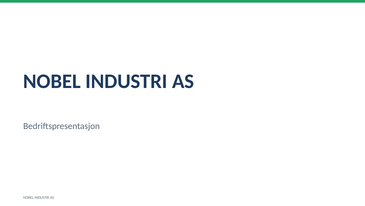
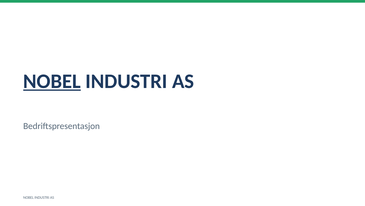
NOBEL underline: none -> present (52, 81)
